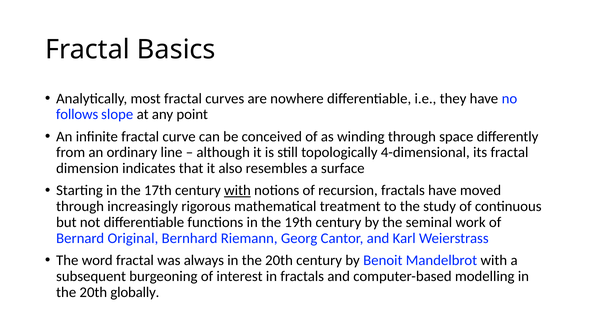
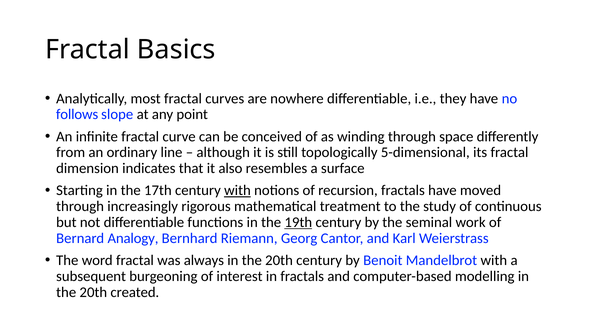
4-dimensional: 4-dimensional -> 5-dimensional (425, 153)
19th underline: none -> present (298, 223)
Original: Original -> Analogy (133, 239)
globally: globally -> created (135, 293)
